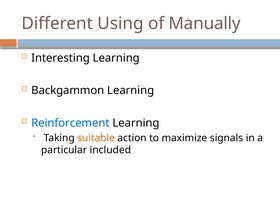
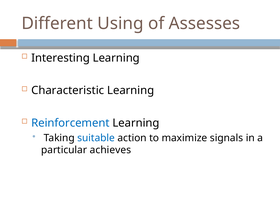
Manually: Manually -> Assesses (204, 23)
Backgammon: Backgammon -> Characteristic (68, 90)
suitable colour: orange -> blue (96, 138)
included: included -> achieves (110, 150)
